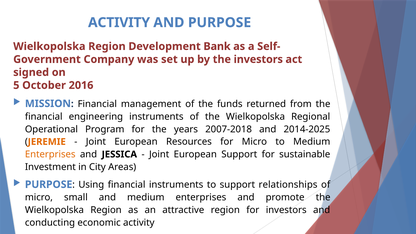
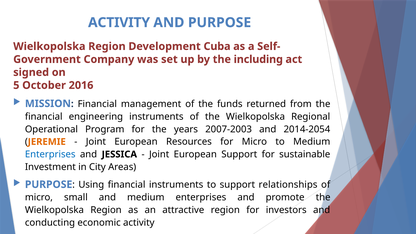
Bank: Bank -> Cuba (217, 46)
the investors: investors -> including (258, 59)
2007-2018: 2007-2018 -> 2007-2003 (229, 129)
2014-2025: 2014-2025 -> 2014-2054 (307, 129)
Enterprises colour: orange -> blue (50, 154)
